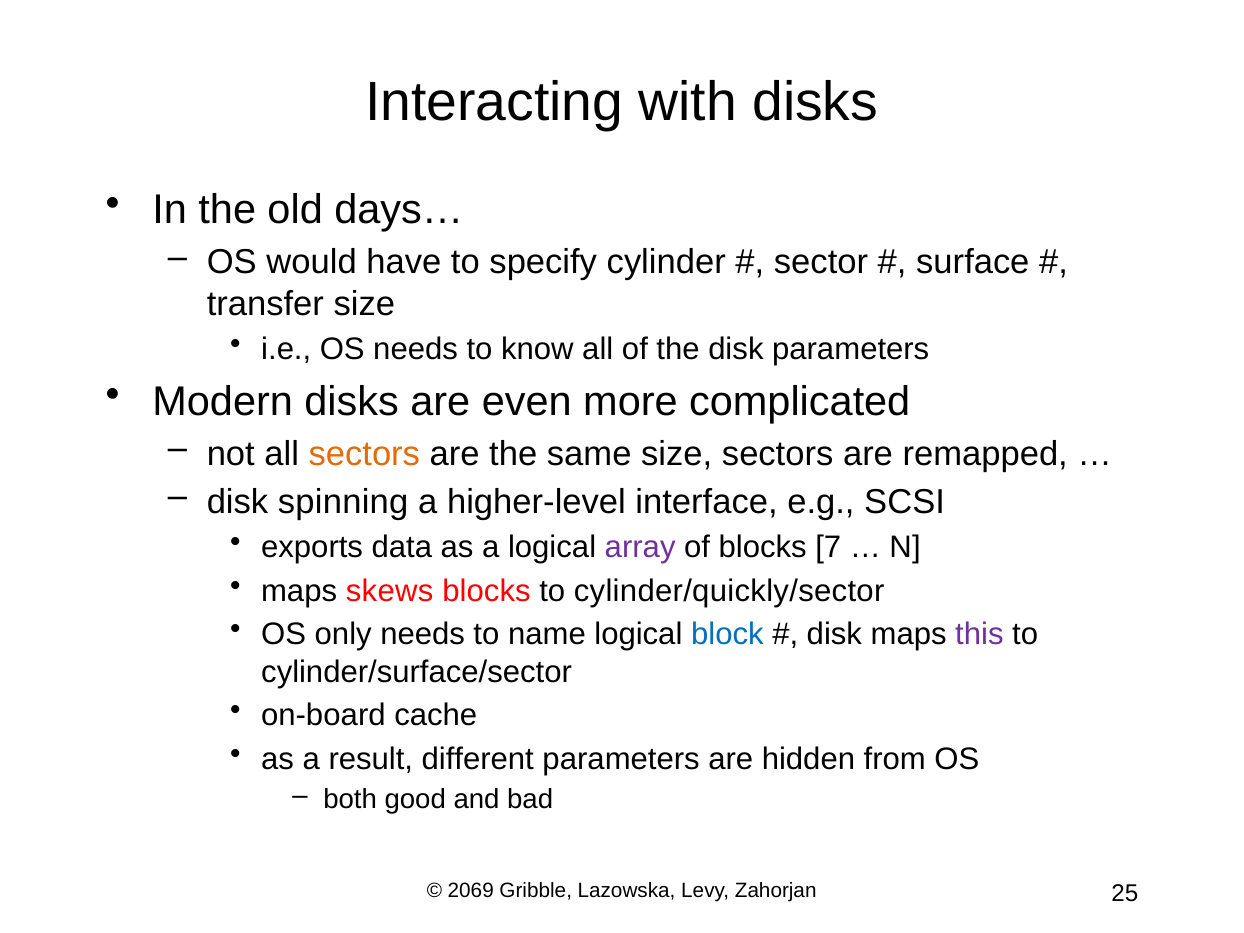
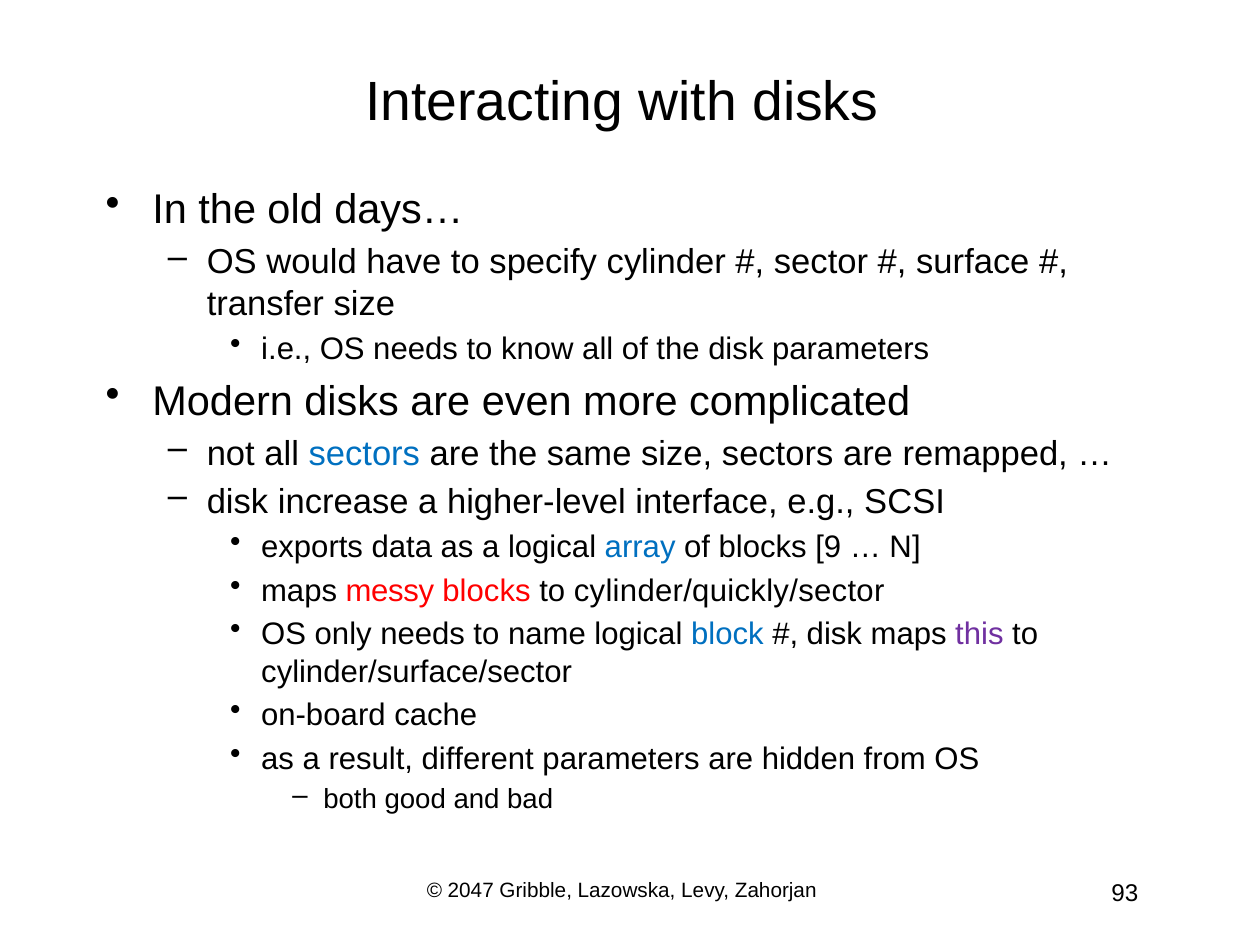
sectors colour: orange -> blue (364, 454)
spinning: spinning -> increase (343, 502)
array colour: purple -> blue (640, 547)
7: 7 -> 9 (828, 547)
skews: skews -> messy (390, 591)
2069: 2069 -> 2047 (471, 891)
25: 25 -> 93 (1125, 893)
